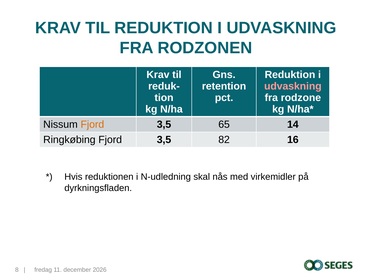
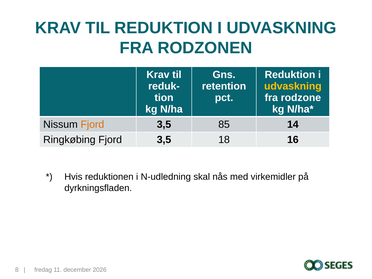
udvaskning colour: pink -> yellow (293, 86)
65: 65 -> 85 (224, 124)
82: 82 -> 18 (224, 140)
